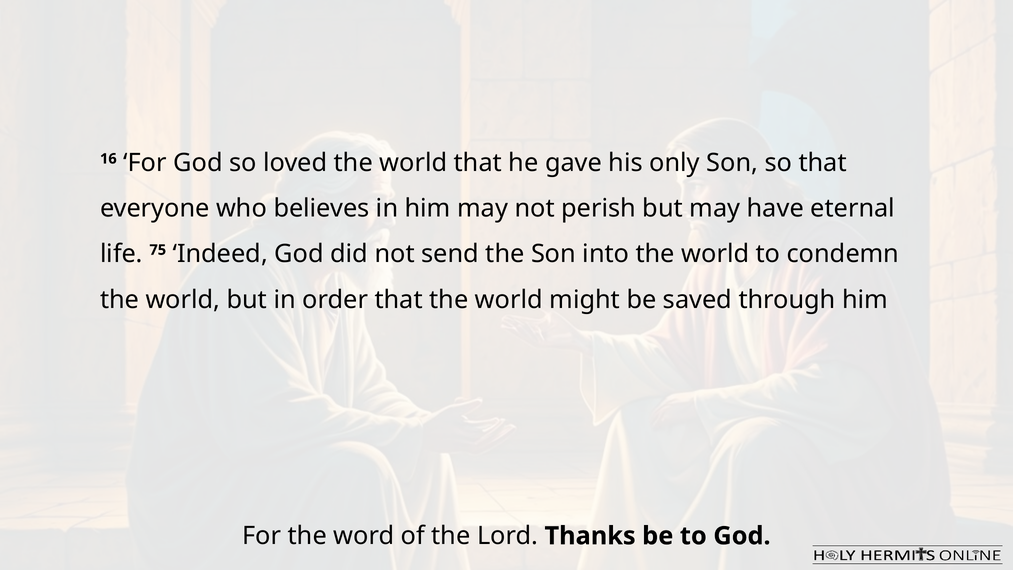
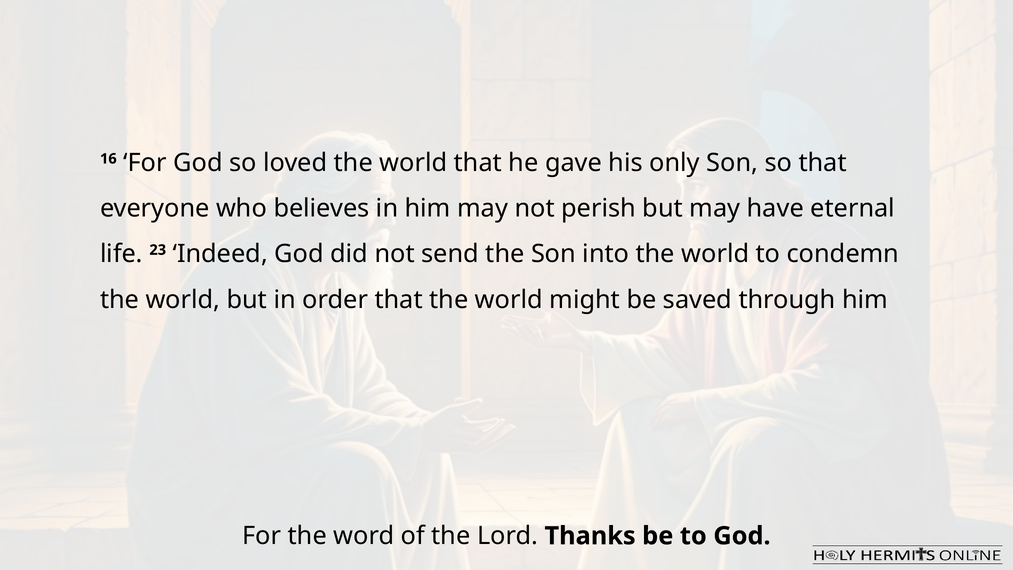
75: 75 -> 23 (158, 250)
